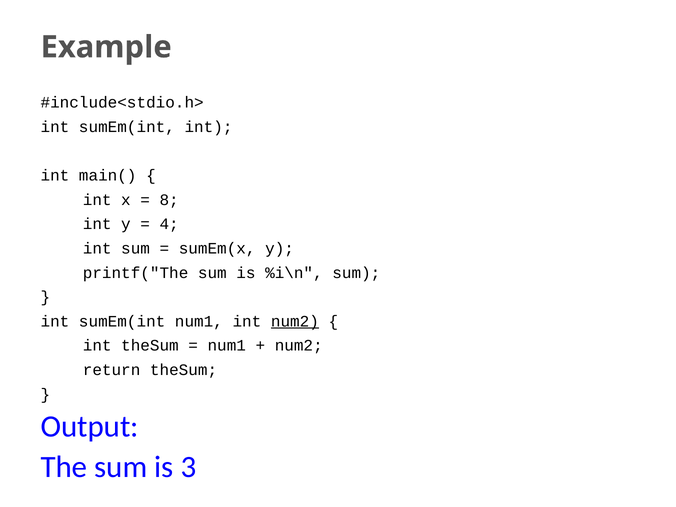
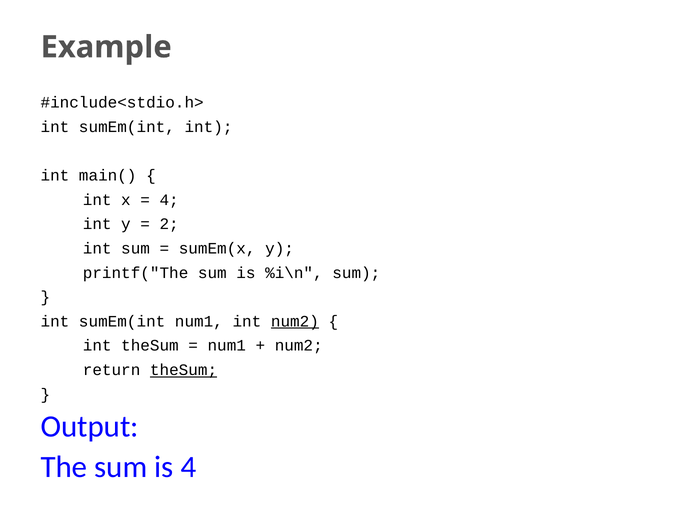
8: 8 -> 4 (169, 200)
4: 4 -> 2 (169, 224)
theSum underline: none -> present (184, 370)
is 3: 3 -> 4 (188, 467)
